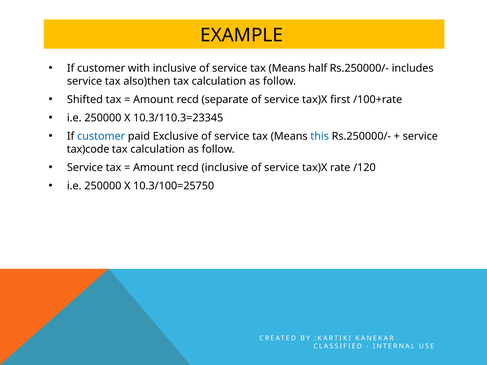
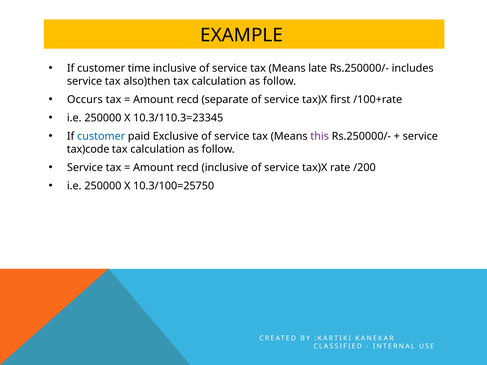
with: with -> time (139, 68)
half: half -> late (318, 68)
Shifted: Shifted -> Occurs (85, 100)
this colour: blue -> purple (320, 136)
/120: /120 -> /200 (364, 168)
